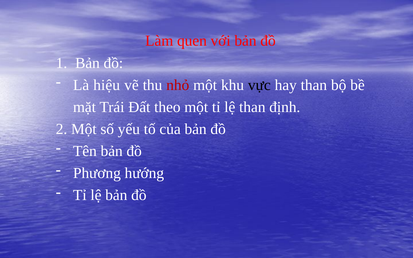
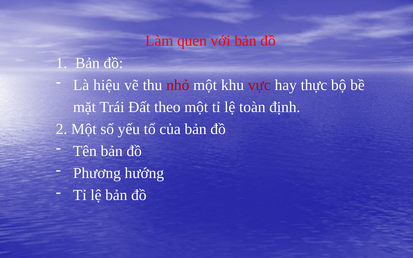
vực colour: black -> red (259, 85)
hay than: than -> thực (314, 85)
lệ than: than -> toàn (252, 107)
